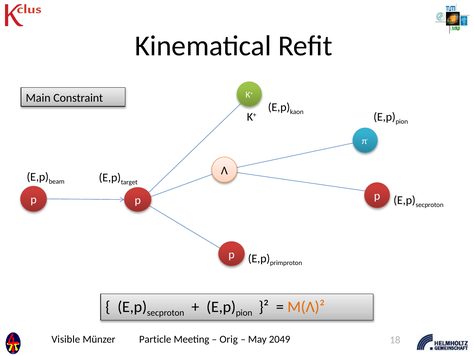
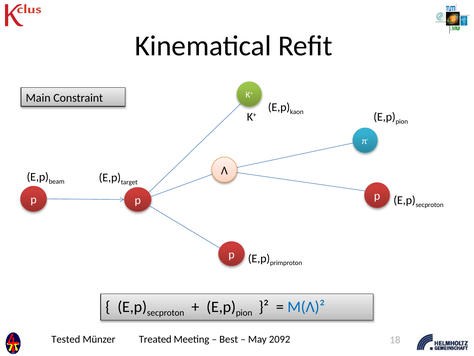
M(Λ)² colour: orange -> blue (306, 306)
Visible: Visible -> Tested (66, 339)
Particle: Particle -> Treated (155, 339)
Orig: Orig -> Best (229, 339)
2049: 2049 -> 2092 (280, 339)
